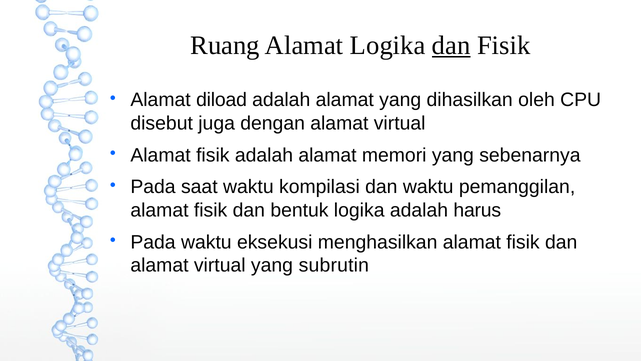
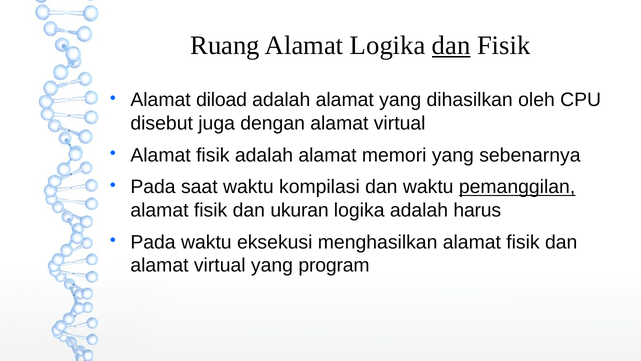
pemanggilan underline: none -> present (517, 187)
bentuk: bentuk -> ukuran (300, 210)
subrutin: subrutin -> program (334, 265)
